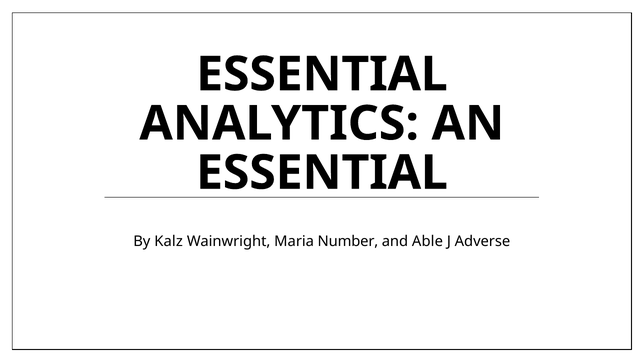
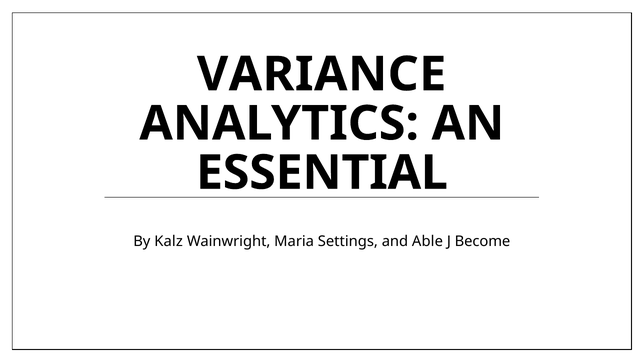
ESSENTIAL: ESSENTIAL -> VARIANCE (322, 74)
Number: Number -> Settings (348, 242)
Adverse: Adverse -> Become (483, 242)
